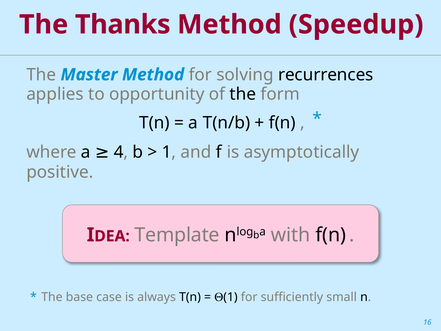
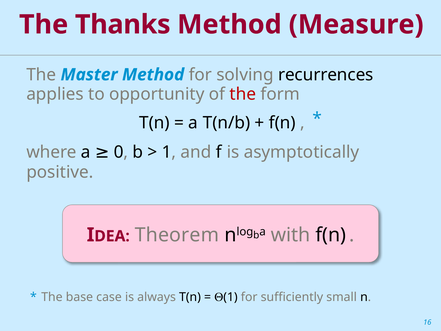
Speedup: Speedup -> Measure (356, 25)
the colour: black -> red (243, 94)
4: 4 -> 0 (119, 152)
Template: Template -> Theorem (177, 235)
